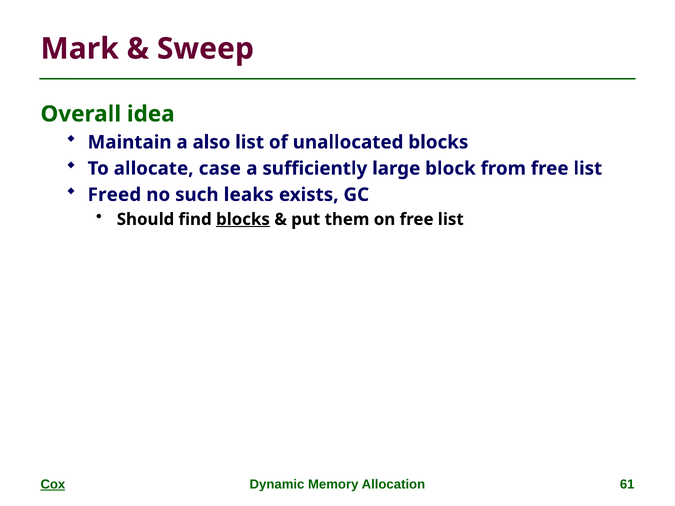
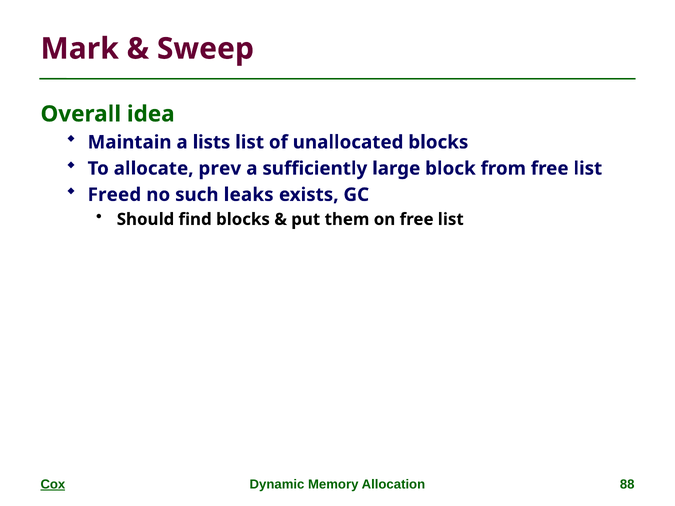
also: also -> lists (211, 142)
case: case -> prev (220, 169)
blocks underline: present -> none (243, 219)
61: 61 -> 88 (627, 485)
